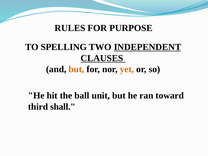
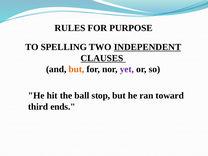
yet colour: orange -> purple (127, 69)
unit: unit -> stop (101, 96)
shall: shall -> ends (63, 107)
